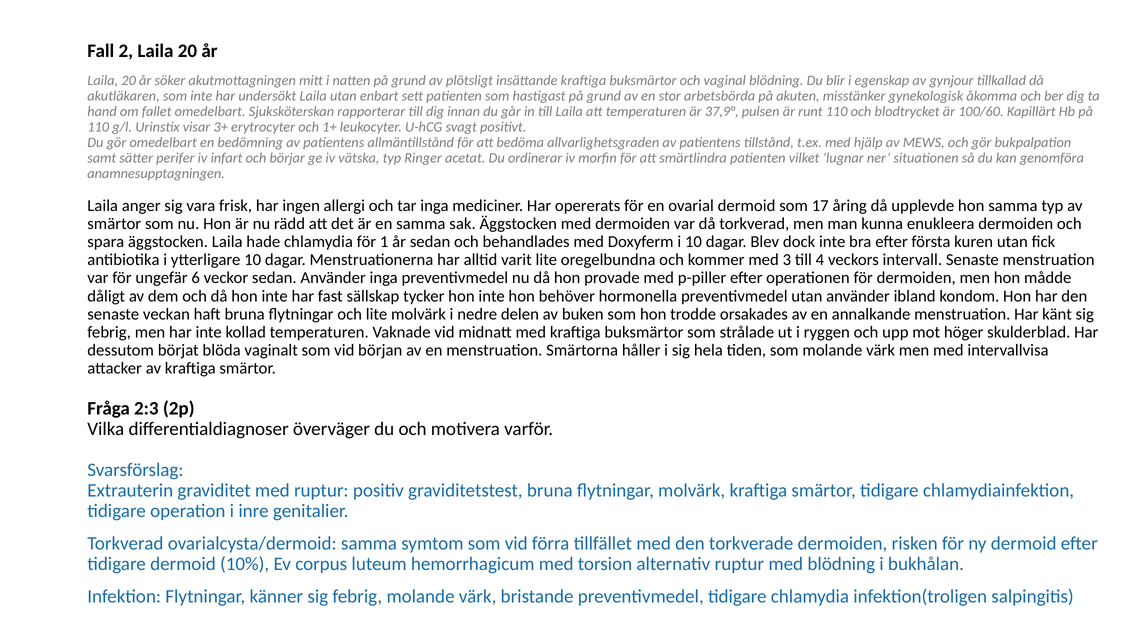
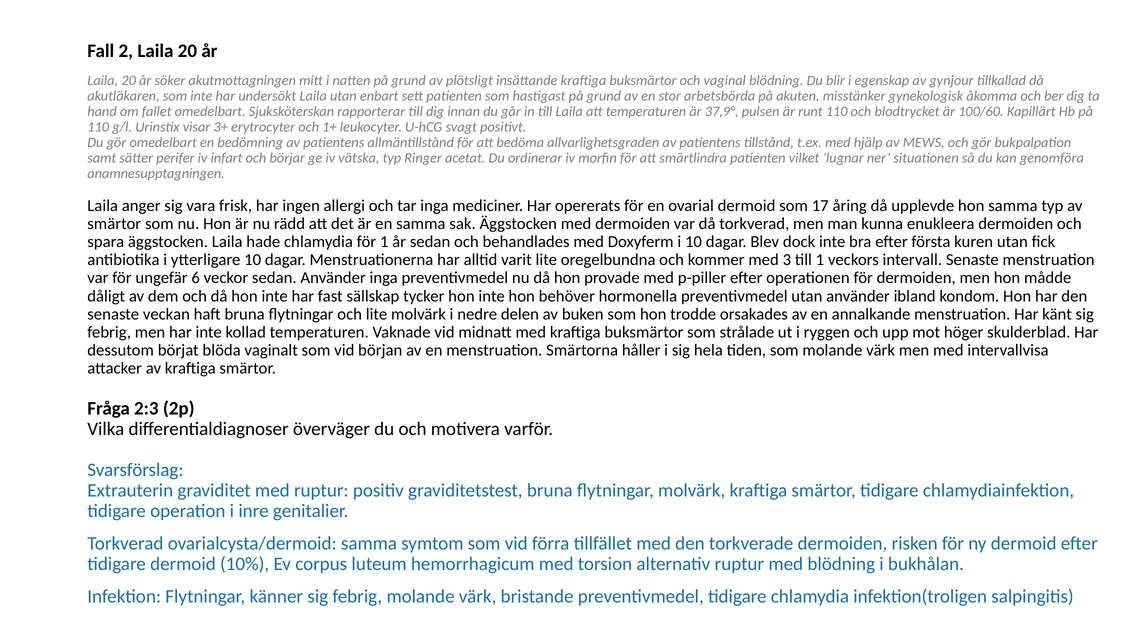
till 4: 4 -> 1 (820, 260)
